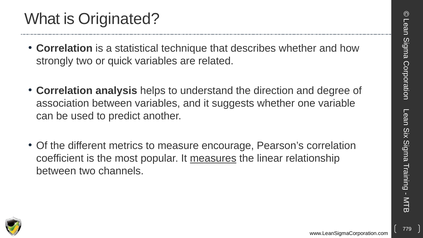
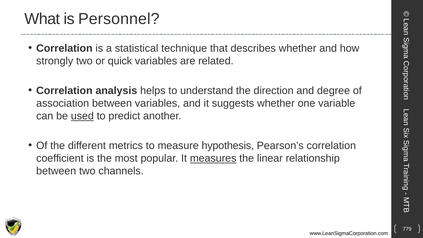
Originated: Originated -> Personnel (119, 19)
used underline: none -> present (82, 116)
encourage: encourage -> hypothesis (228, 146)
